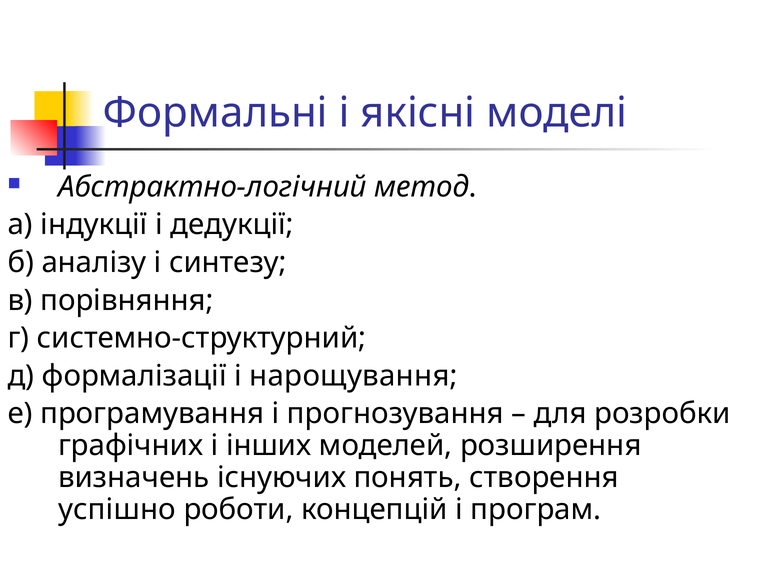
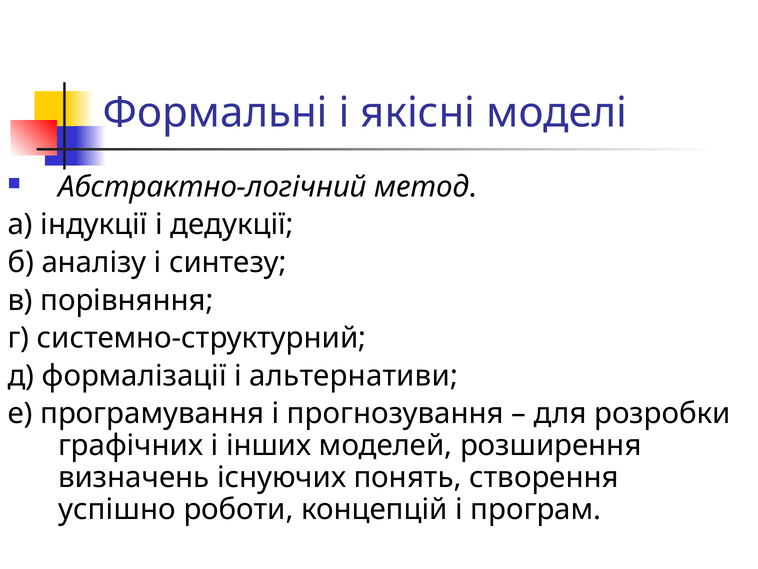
нарощування: нарощування -> альтернативи (354, 376)
